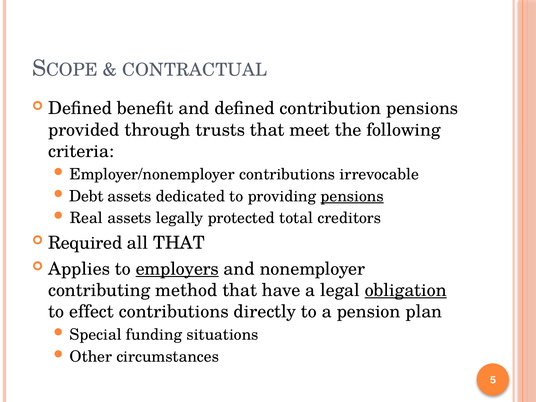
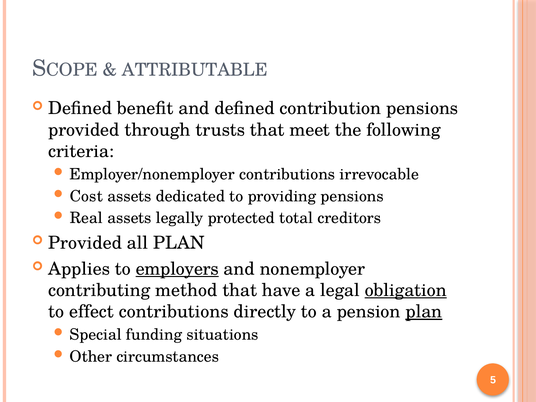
CONTRACTUAL: CONTRACTUAL -> ATTRIBUTABLE (195, 70)
Debt: Debt -> Cost (86, 196)
pensions underline: present -> none (352, 196)
Required: Required -> Provided (85, 243)
all THAT: THAT -> PLAN (179, 243)
plan underline: none -> present (424, 312)
